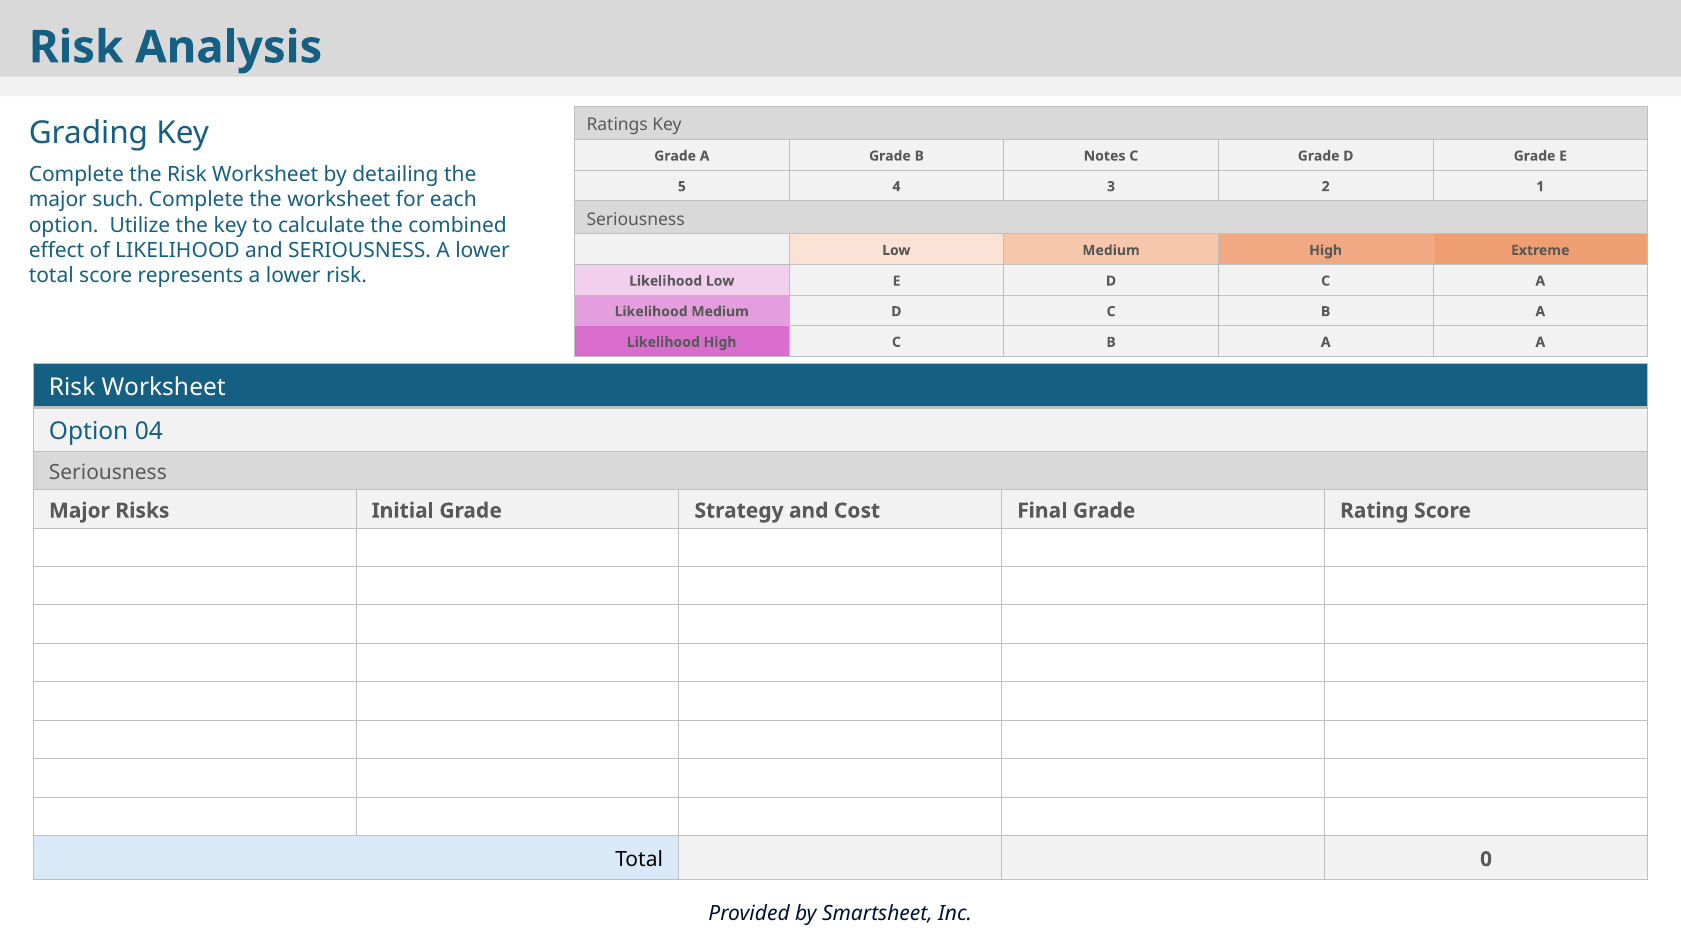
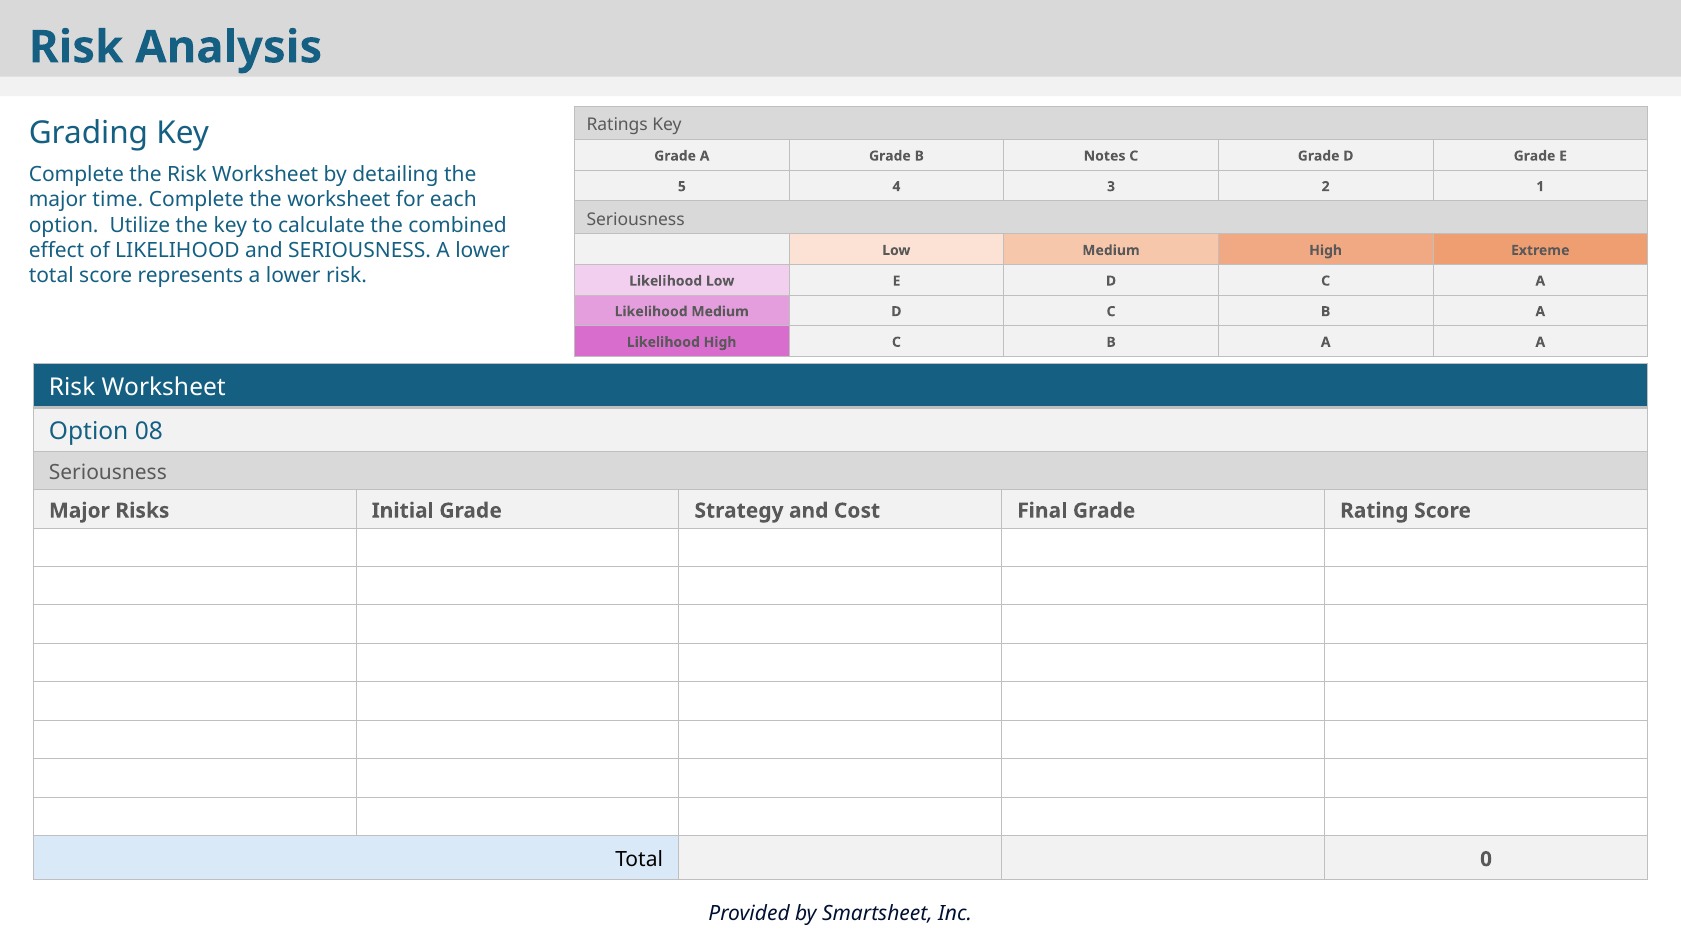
such: such -> time (118, 200)
04: 04 -> 08 (149, 431)
